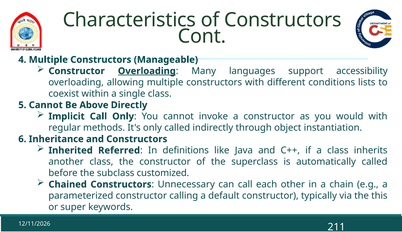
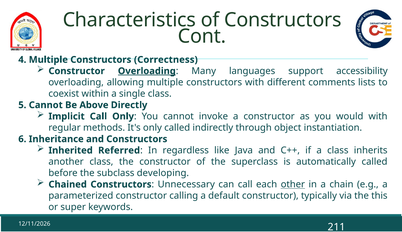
Manageable: Manageable -> Correctness (166, 60)
conditions: conditions -> comments (332, 82)
definitions: definitions -> regardless (186, 150)
customized: customized -> developing (163, 173)
other underline: none -> present (293, 184)
